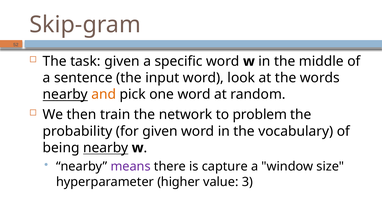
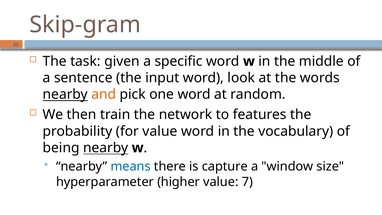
problem: problem -> features (260, 115)
for given: given -> value (160, 131)
means colour: purple -> blue (131, 166)
3: 3 -> 7 (247, 182)
